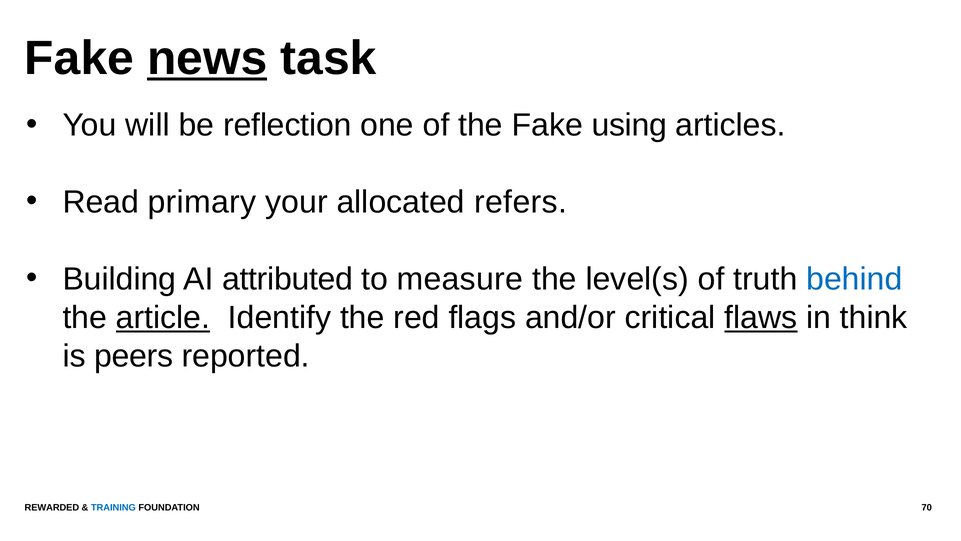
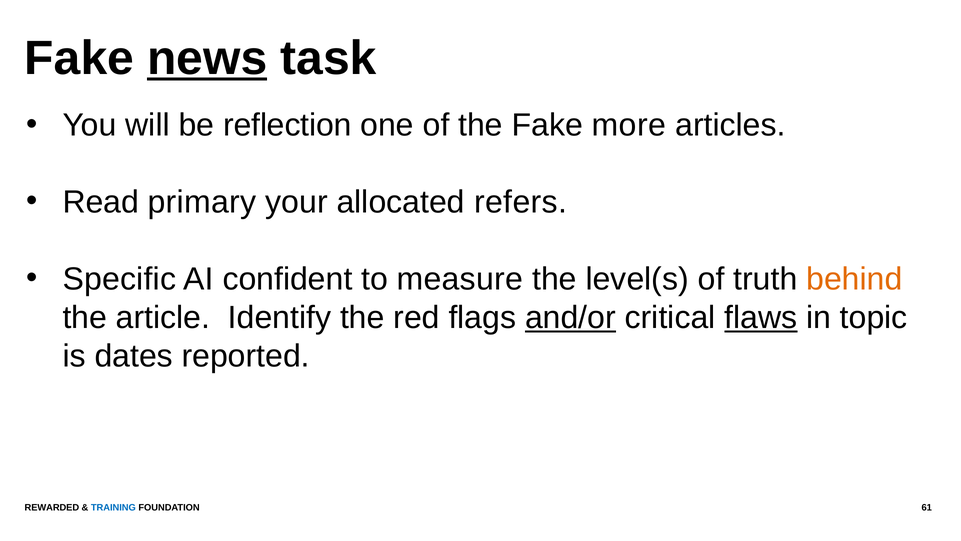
using: using -> more (629, 125)
Building: Building -> Specific (119, 279)
attributed: attributed -> confident (288, 279)
behind colour: blue -> orange (854, 279)
article underline: present -> none (163, 317)
and/or underline: none -> present (570, 317)
think: think -> topic (874, 317)
peers: peers -> dates (134, 356)
70: 70 -> 61 (927, 507)
